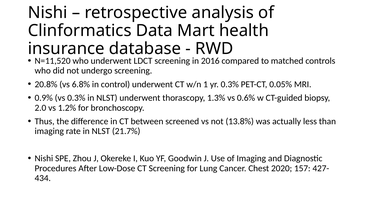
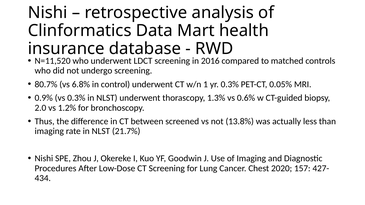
20.8%: 20.8% -> 80.7% (46, 84)
